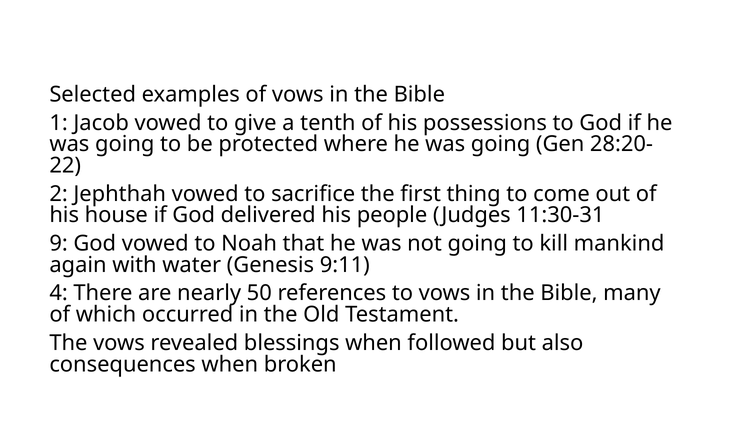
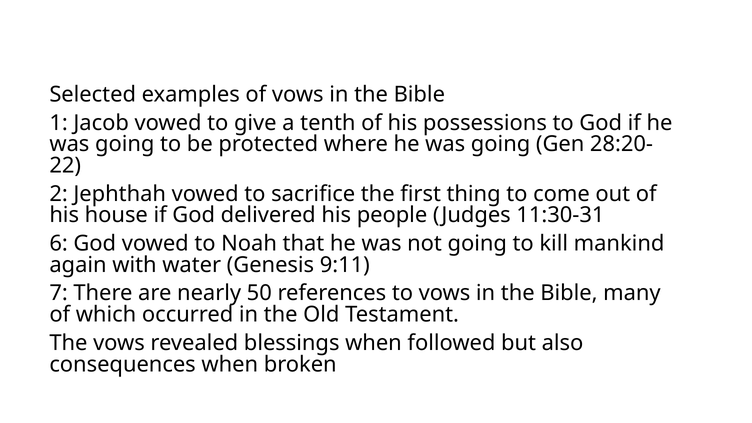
9: 9 -> 6 (59, 244)
4: 4 -> 7 (59, 293)
